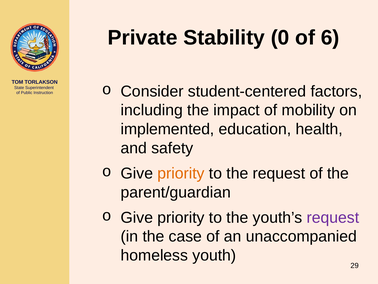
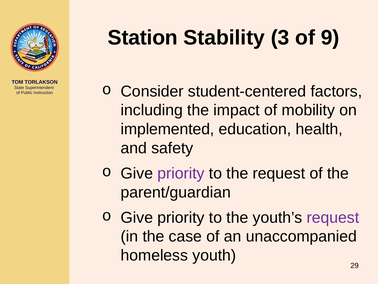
Private: Private -> Station (143, 38)
0: 0 -> 3 (280, 38)
6: 6 -> 9 (330, 38)
priority colour: orange -> purple (181, 173)
